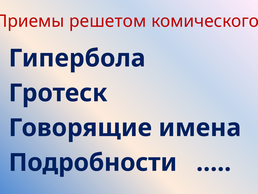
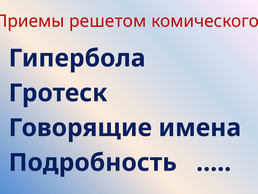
Подробности: Подробности -> Подробность (93, 162)
